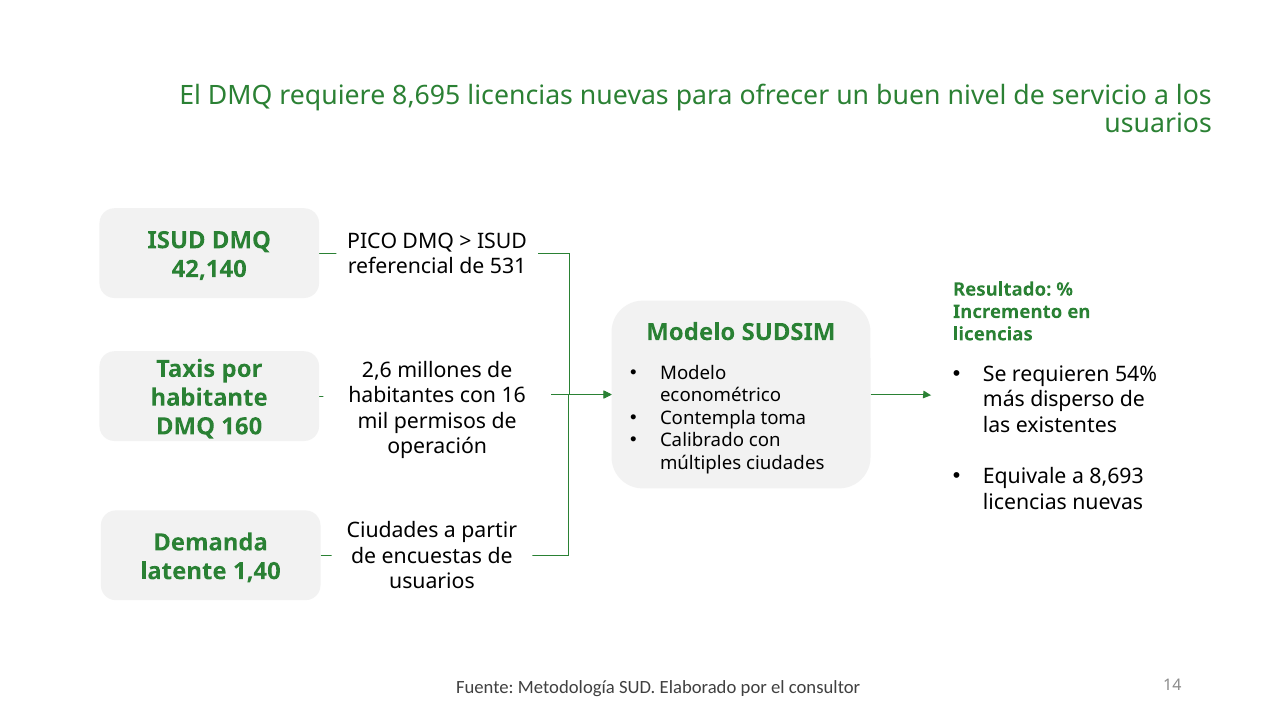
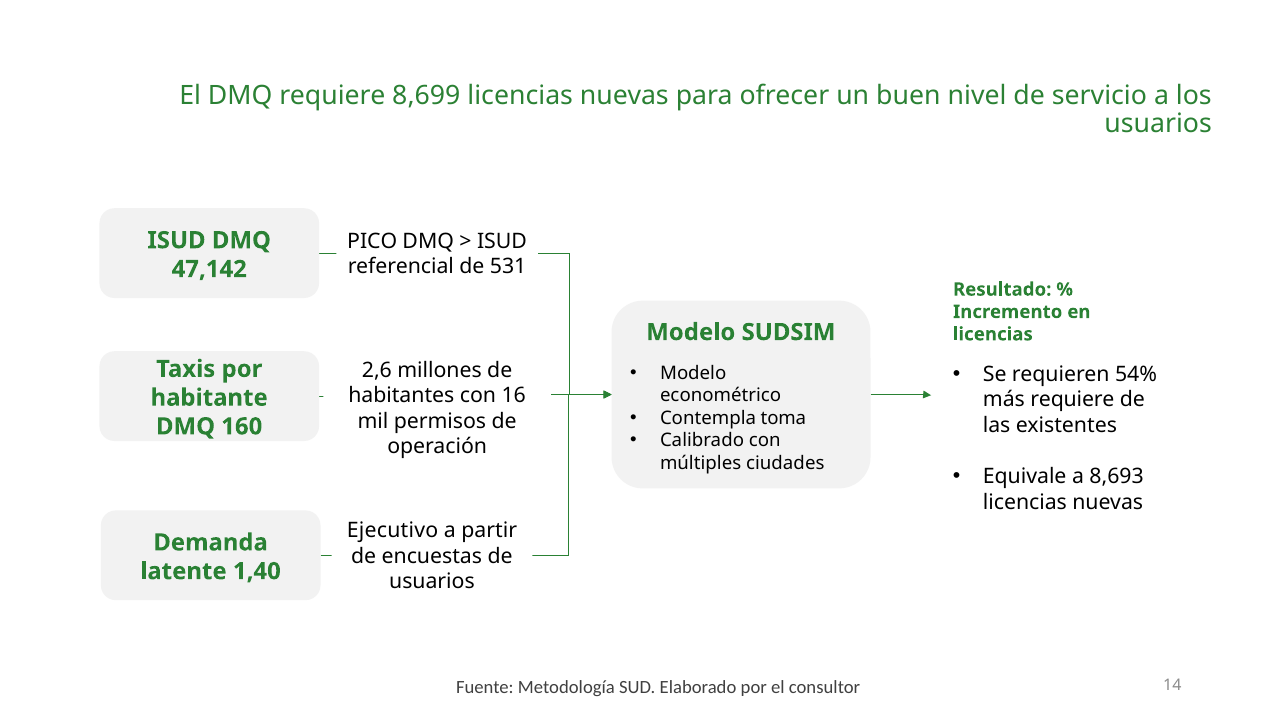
8,695: 8,695 -> 8,699 (426, 95)
42,140: 42,140 -> 47,142 (209, 269)
más disperso: disperso -> requiere (1072, 400)
Ciudades: Ciudades -> Ejecutivo (393, 531)
